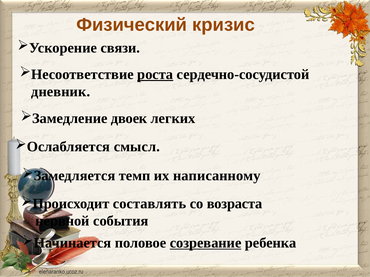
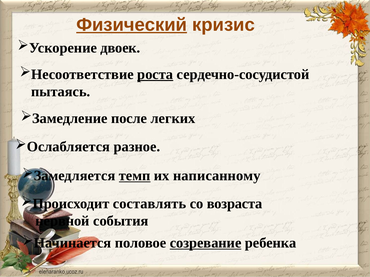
Физический underline: none -> present (132, 25)
связи: связи -> двоек (120, 48)
дневник: дневник -> пытаясь (61, 92)
двоек: двоек -> после (129, 119)
смысл: смысл -> разное (137, 147)
темп underline: none -> present (135, 176)
